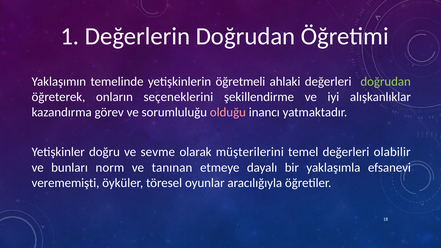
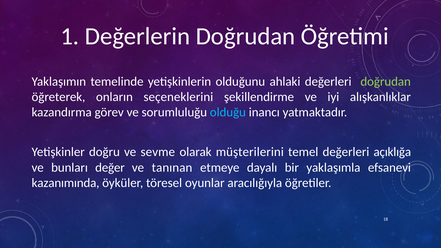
öğretmeli: öğretmeli -> olduğunu (240, 82)
olduğu colour: pink -> light blue (228, 112)
olabilir: olabilir -> açıklığa (392, 152)
norm: norm -> değer (110, 168)
verememişti: verememişti -> kazanımında (66, 183)
